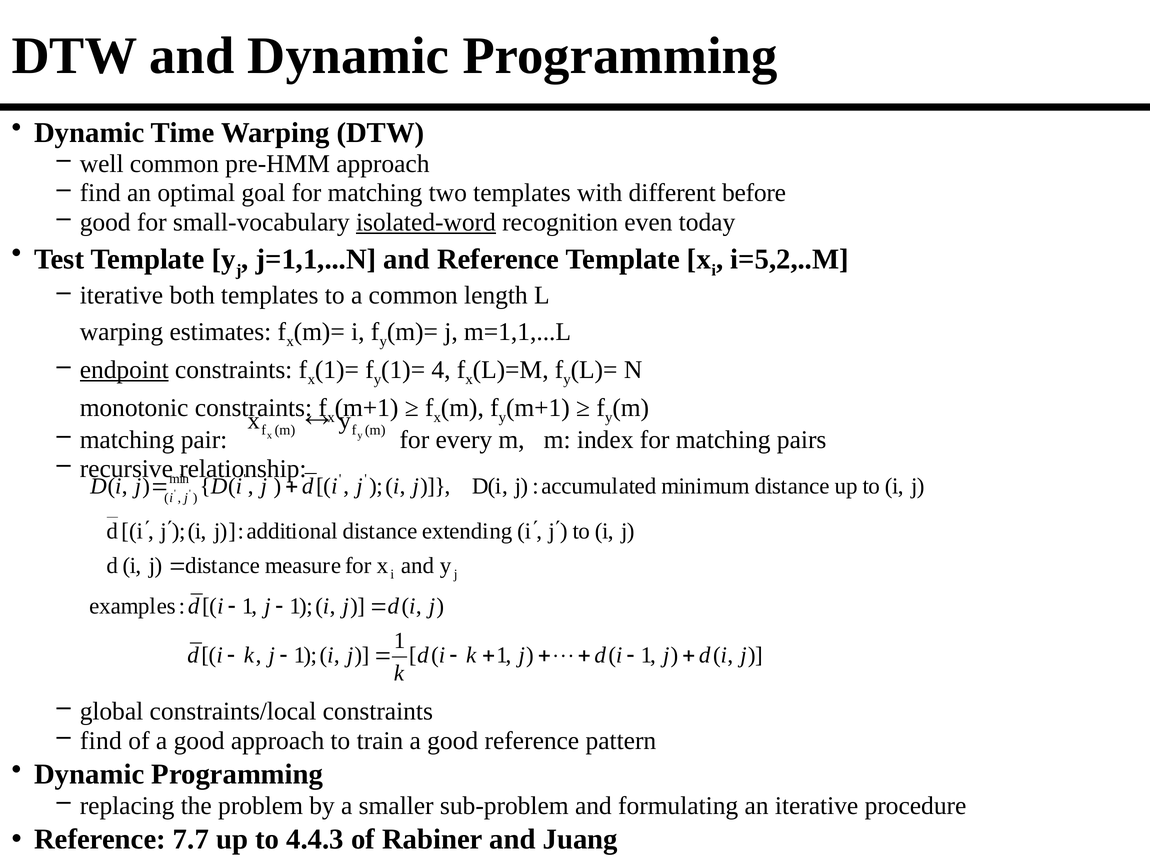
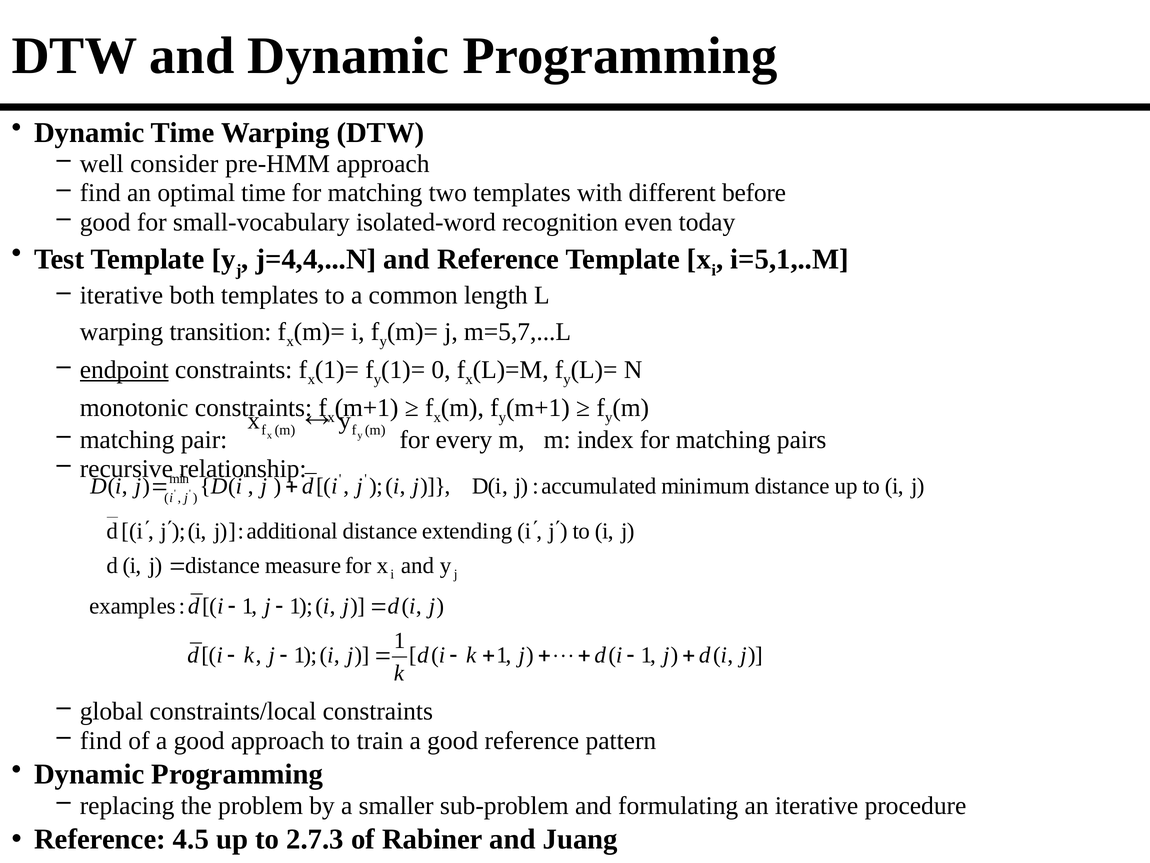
well common: common -> consider (174, 164)
optimal goal: goal -> time (264, 193)
isolated-word underline: present -> none (426, 222)
j=1,1,...N: j=1,1,...N -> j=4,4,...N (316, 259)
i=5,2,..M: i=5,2,..M -> i=5,1,..M (790, 259)
estimates: estimates -> transition (220, 331)
m=1,1,...L: m=1,1,...L -> m=5,7,...L (518, 331)
4: 4 -> 0 (441, 369)
7.7: 7.7 -> 4.5 (191, 839)
4.4.3: 4.4.3 -> 2.7.3 (315, 839)
